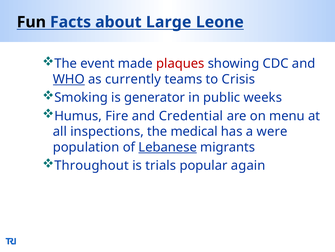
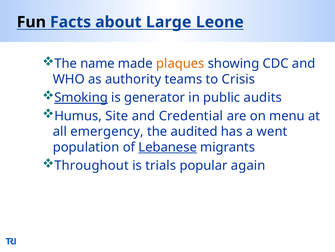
event: event -> name (98, 63)
plaques colour: red -> orange (180, 63)
WHO underline: present -> none (69, 79)
currently: currently -> authority (133, 79)
Smoking underline: none -> present (81, 97)
weeks: weeks -> audits (263, 97)
Fire: Fire -> Site (117, 116)
inspections: inspections -> emergency (107, 131)
medical: medical -> audited (194, 131)
were: were -> went (272, 131)
